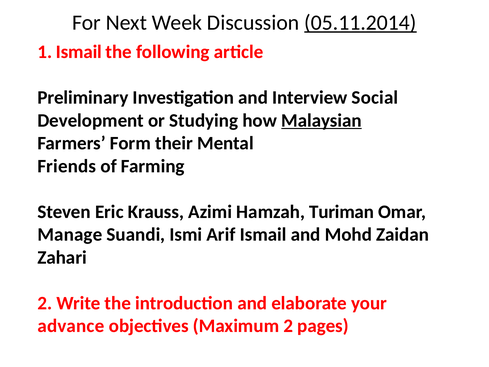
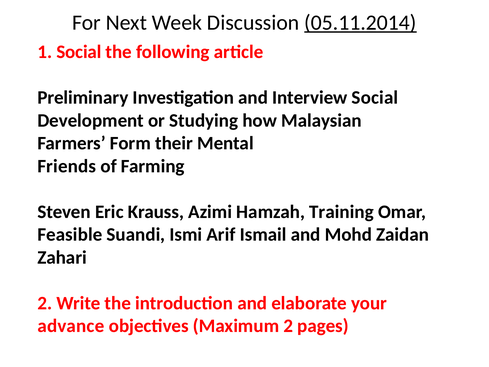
1 Ismail: Ismail -> Social (79, 52)
Malaysian underline: present -> none (321, 120)
Turiman: Turiman -> Training (341, 212)
Manage: Manage -> Feasible (70, 234)
